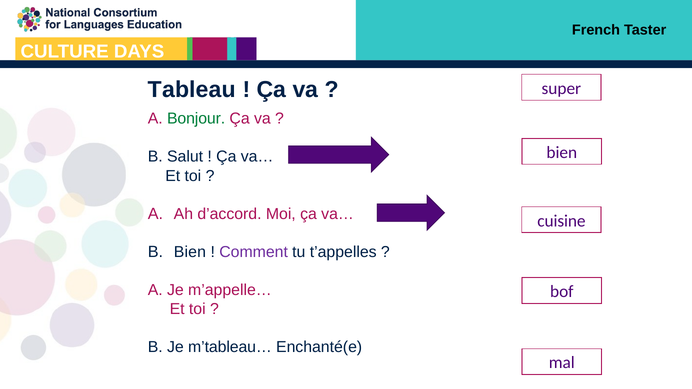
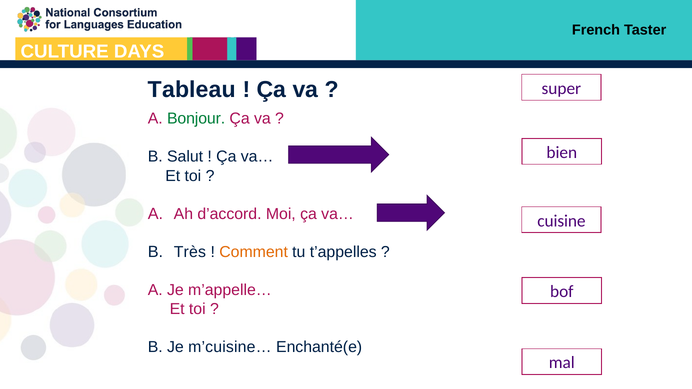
B Bien: Bien -> Très (190, 252)
Comment colour: purple -> orange (254, 252)
m’tableau…: m’tableau… -> m’cuisine… (230, 347)
